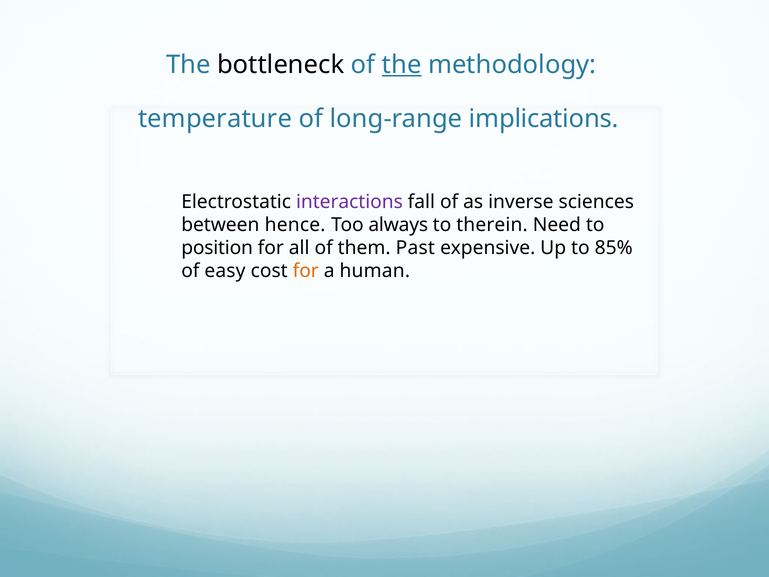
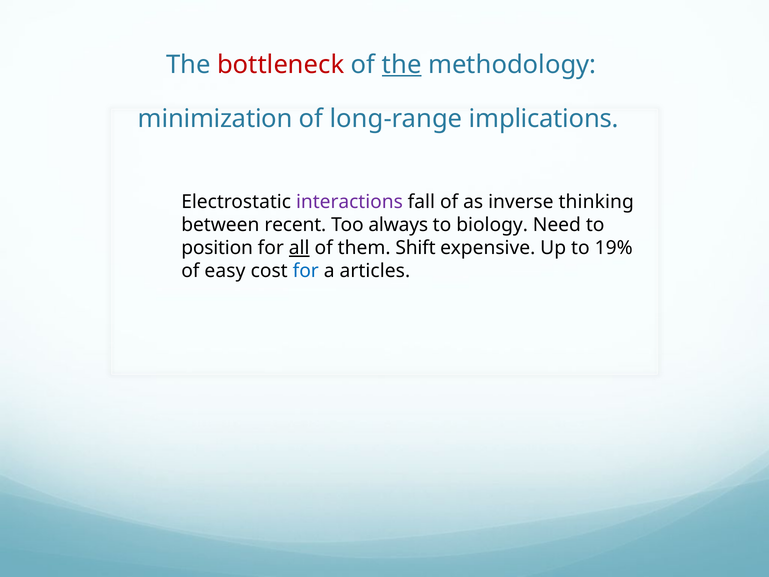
bottleneck colour: black -> red (281, 65)
temperature: temperature -> minimization (215, 119)
sciences: sciences -> thinking (596, 202)
hence: hence -> recent (295, 225)
therein: therein -> biology (492, 225)
all underline: none -> present (299, 248)
Past: Past -> Shift (415, 248)
85%: 85% -> 19% (614, 248)
for colour: orange -> blue (306, 271)
human: human -> articles (375, 271)
